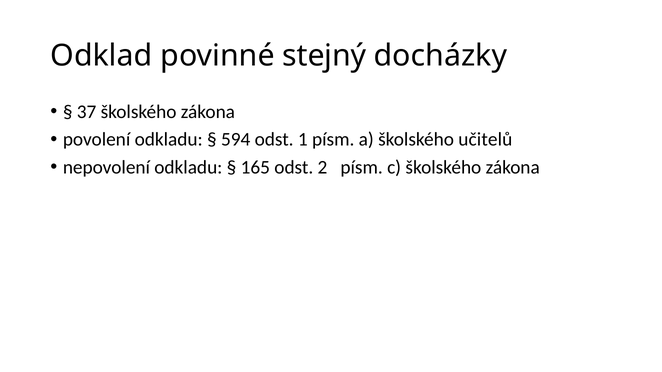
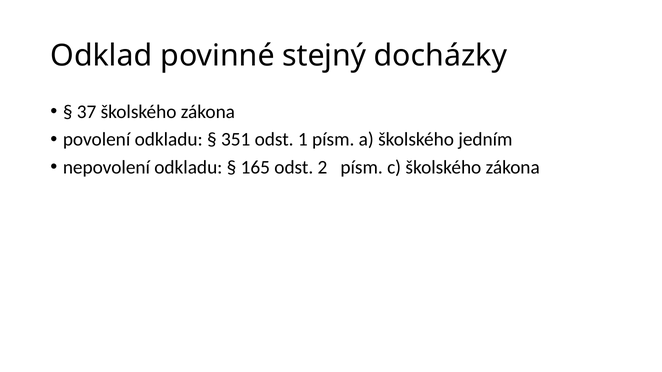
594: 594 -> 351 (236, 140)
učitelů: učitelů -> jedním (485, 140)
